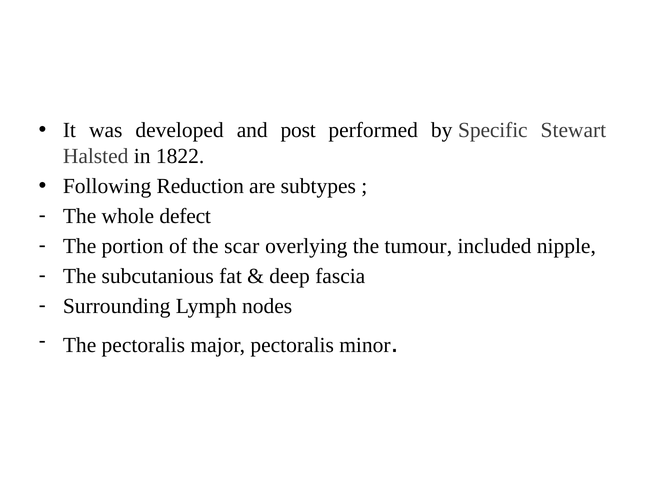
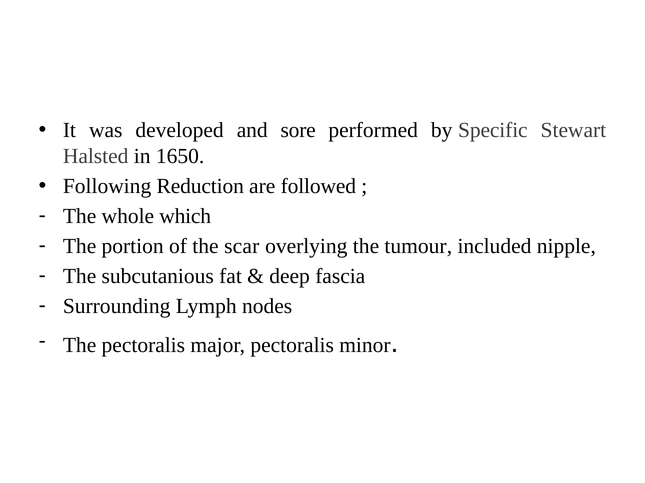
post: post -> sore (298, 131)
1822: 1822 -> 1650 (180, 156)
subtypes: subtypes -> followed (318, 186)
defect: defect -> which (185, 216)
